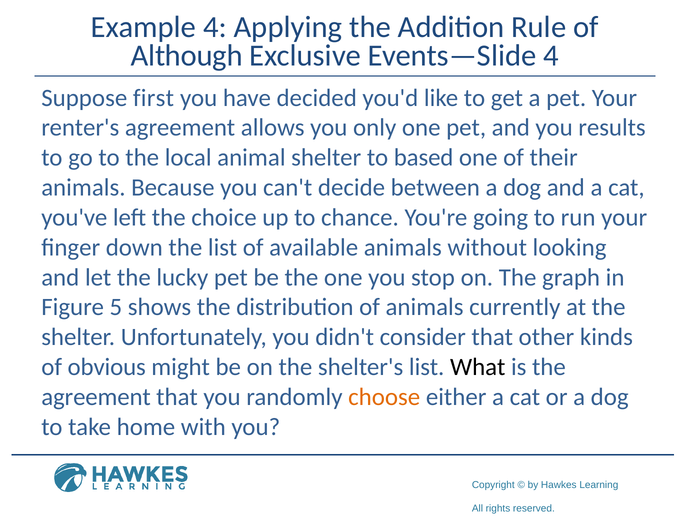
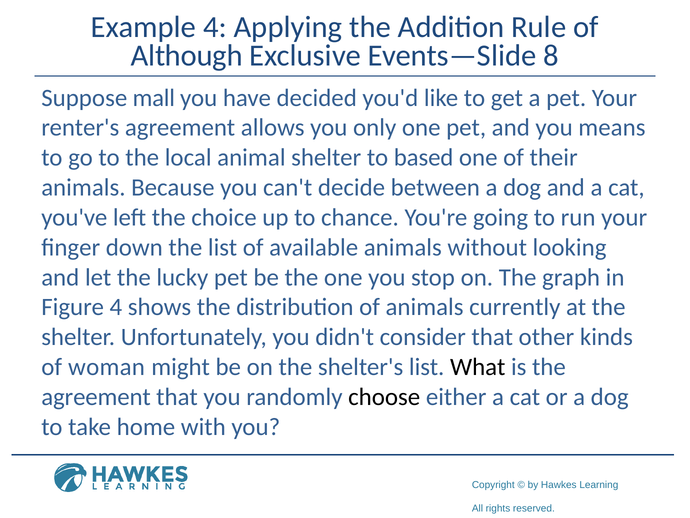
Events—Slide 4: 4 -> 8 (551, 56)
first: first -> mall (154, 98)
results: results -> means (612, 128)
Figure 5: 5 -> 4 (116, 307)
obvious: obvious -> woman (107, 367)
choose colour: orange -> black (384, 397)
